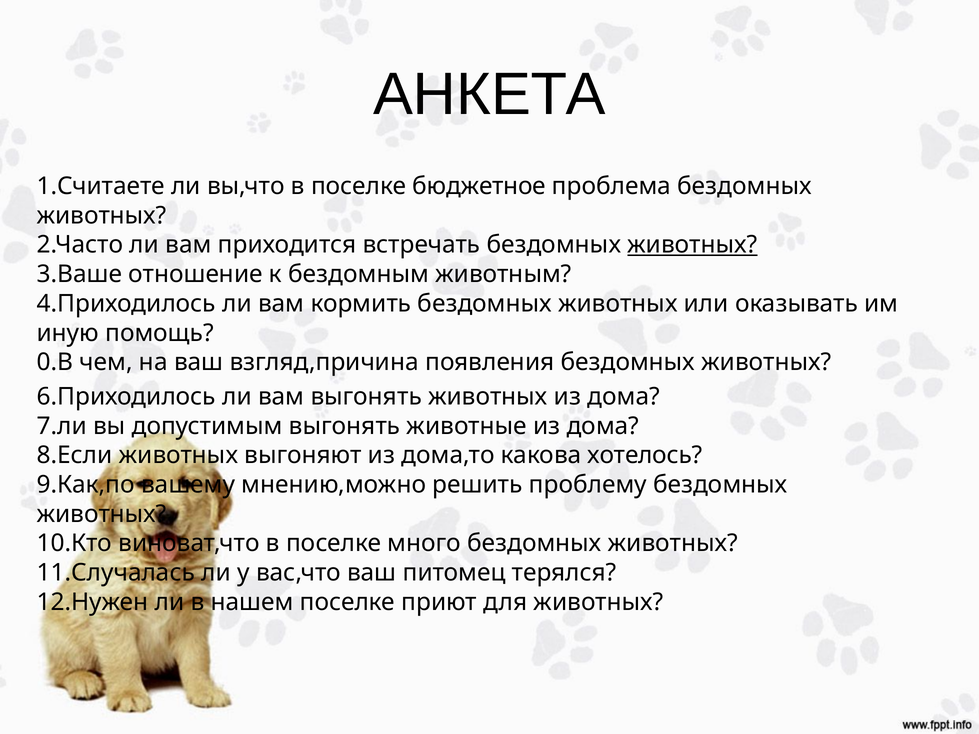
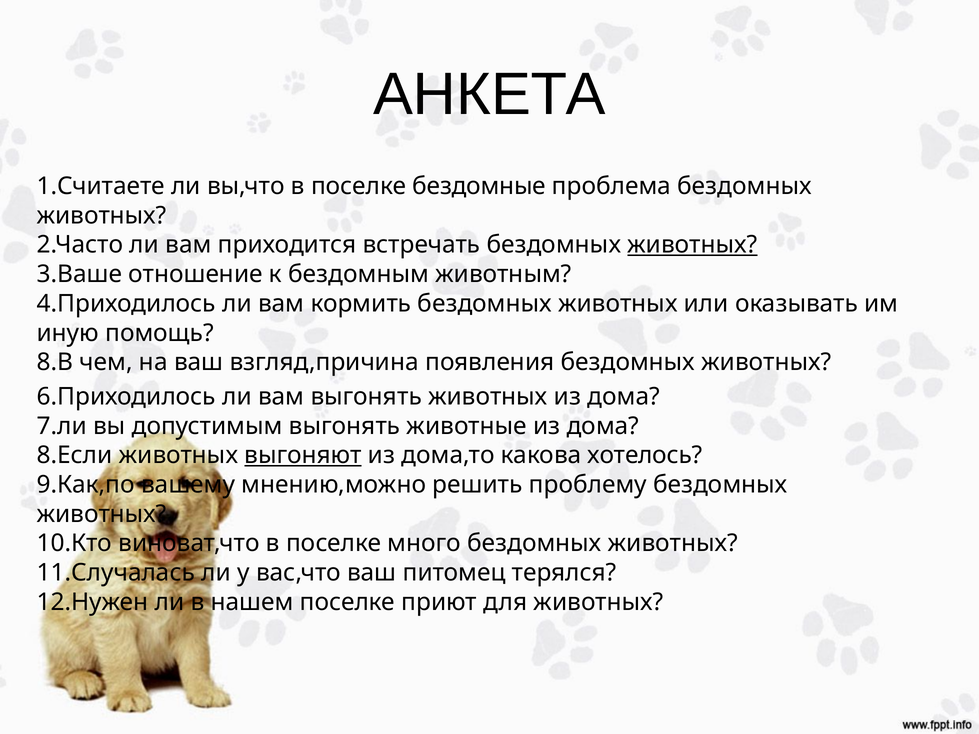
бюджетное: бюджетное -> бездомные (479, 186)
0.В: 0.В -> 8.В (55, 362)
выгоняют underline: none -> present (303, 455)
